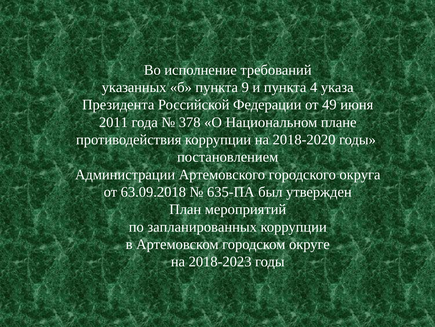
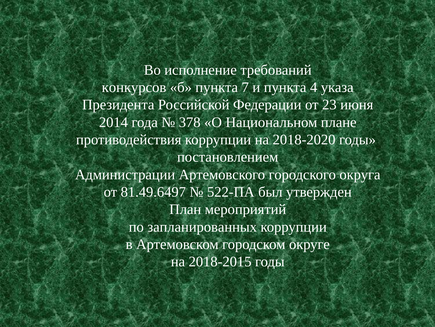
указанных: указанных -> конкурсов (134, 87)
9: 9 -> 7 (245, 87)
49: 49 -> 23 (329, 105)
2011: 2011 -> 2014 (113, 122)
63.09.2018: 63.09.2018 -> 81.49.6497 (153, 192)
635-ПА: 635-ПА -> 522-ПА (231, 192)
2018-2023: 2018-2023 -> 2018-2015 (220, 261)
